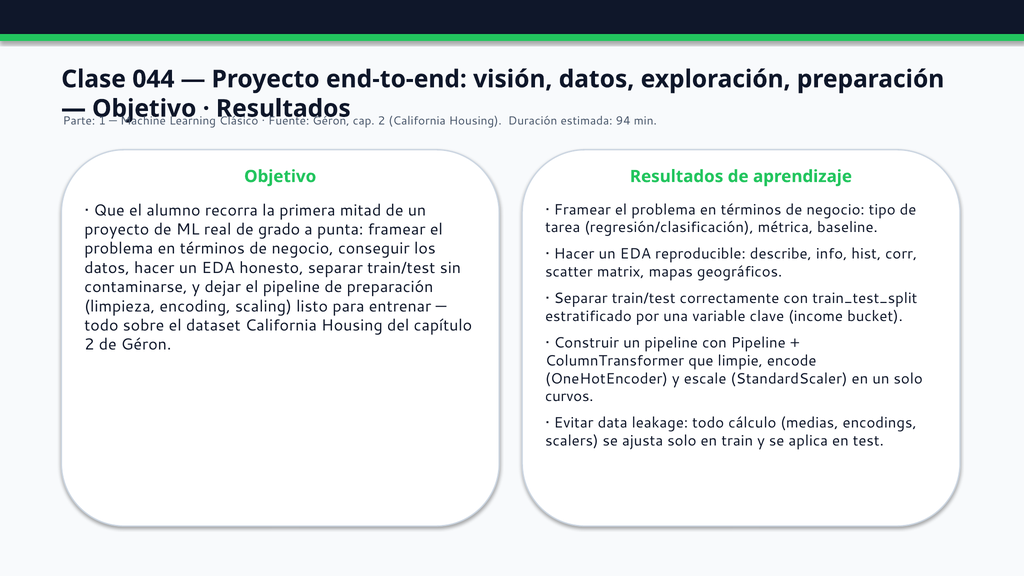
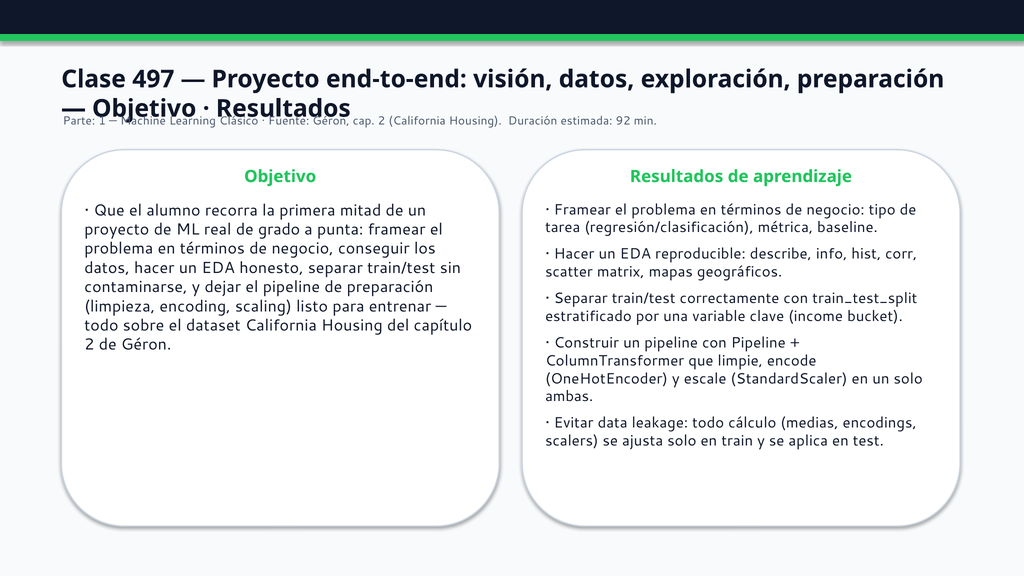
044: 044 -> 497 (153, 79)
94: 94 -> 92 (623, 121)
curvos: curvos -> ambas (569, 397)
